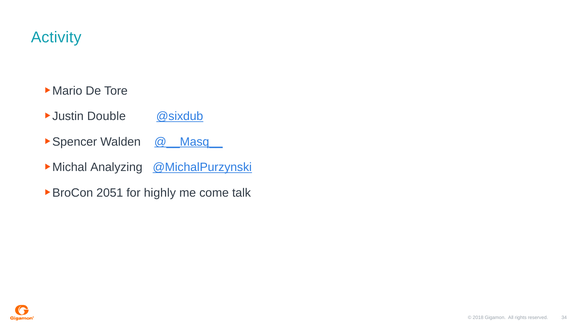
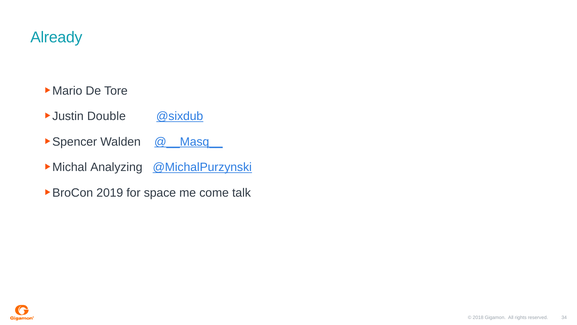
Activity: Activity -> Already (56, 37)
2051: 2051 -> 2019 (110, 193)
highly: highly -> space (160, 193)
